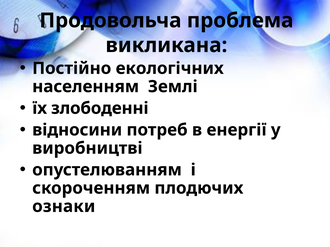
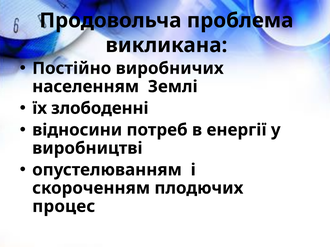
екологічних: екологічних -> виробничих (170, 68)
ознаки: ознаки -> процес (64, 207)
